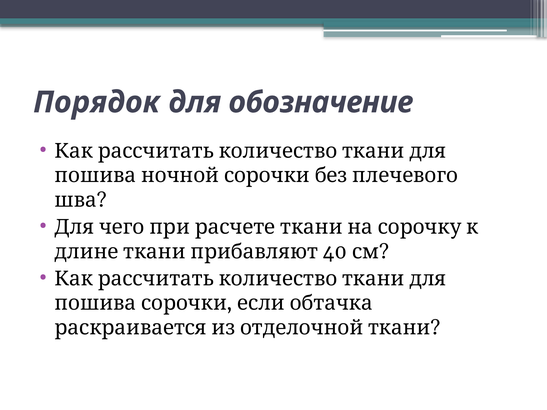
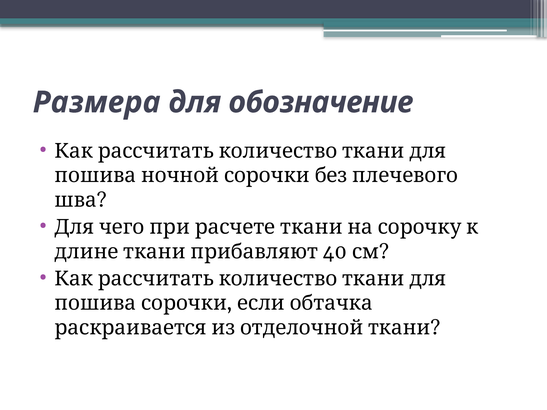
Порядок: Порядок -> Размера (97, 102)
